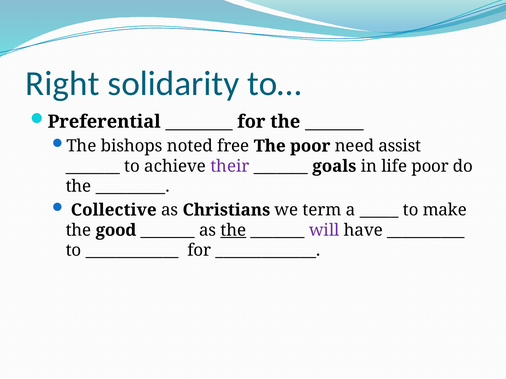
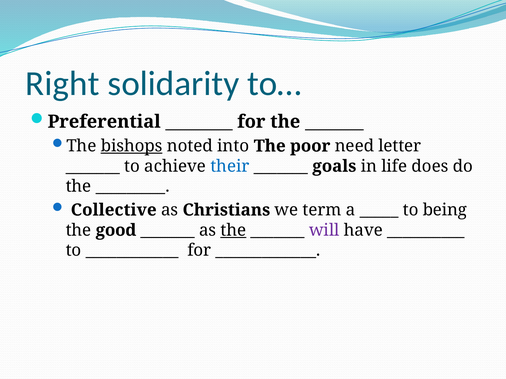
bishops underline: none -> present (132, 146)
free: free -> into (233, 146)
assist: assist -> letter (400, 146)
their colour: purple -> blue (230, 166)
life poor: poor -> does (430, 166)
make: make -> being (445, 210)
